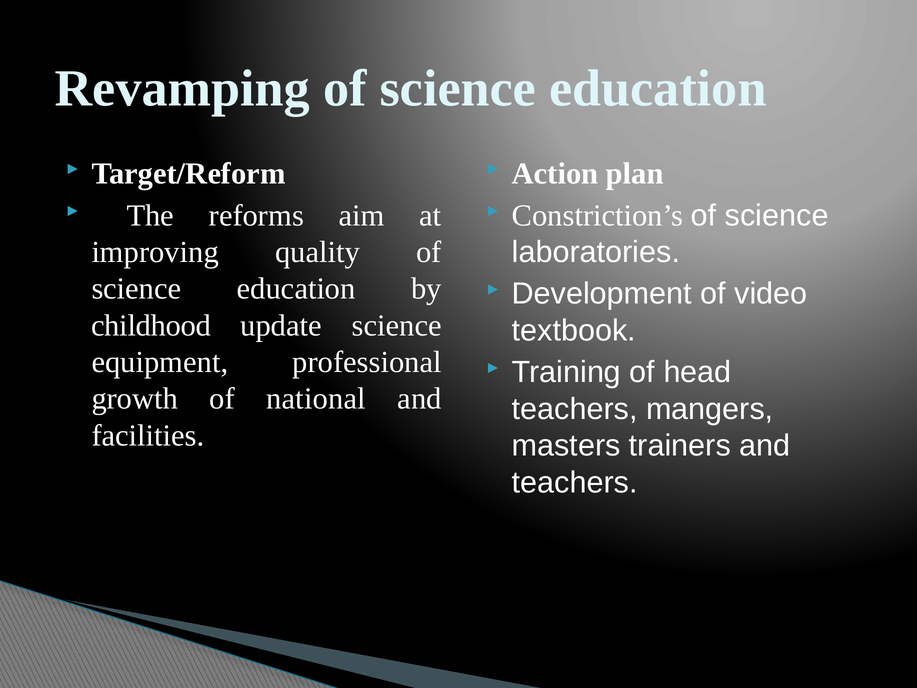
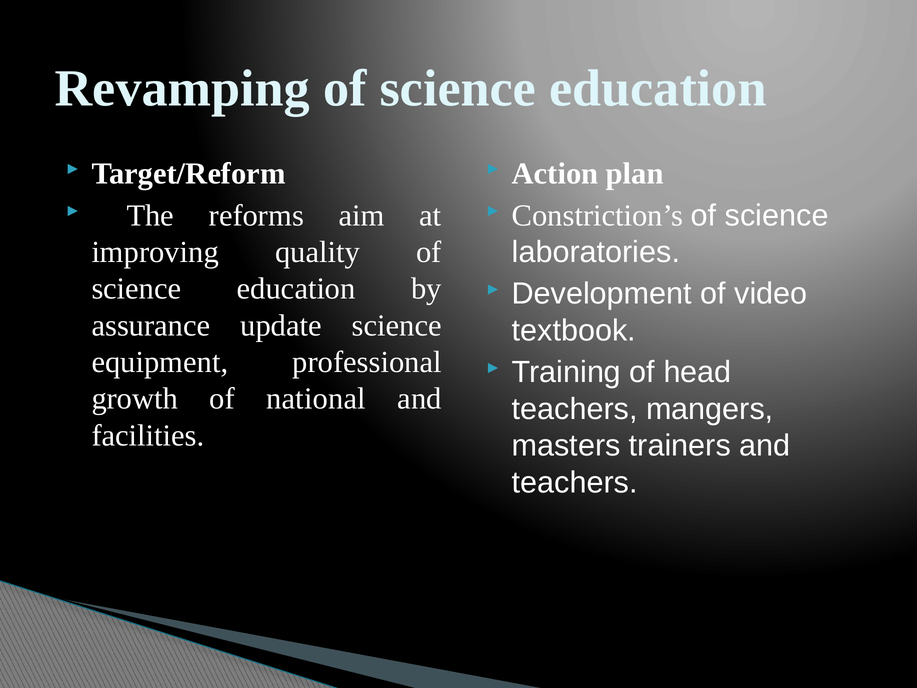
childhood: childhood -> assurance (151, 325)
